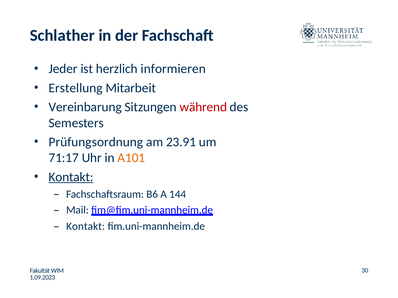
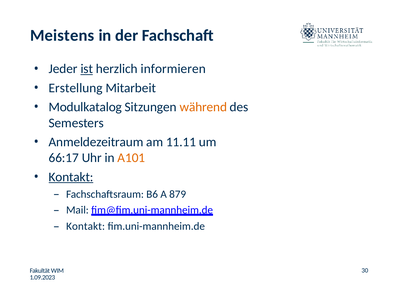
Schlather: Schlather -> Meistens (62, 36)
ist underline: none -> present (87, 69)
Vereinbarung: Vereinbarung -> Modulkatalog (85, 107)
während colour: red -> orange (203, 107)
Prüfungsordnung: Prüfungsordnung -> Anmeldezeitraum (96, 142)
23.91: 23.91 -> 11.11 (181, 142)
71:17: 71:17 -> 66:17 (64, 158)
144: 144 -> 879 (178, 194)
